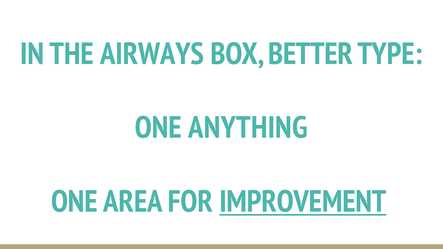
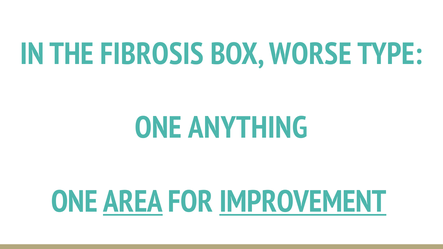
AIRWAYS: AIRWAYS -> FIBROSIS (152, 54)
BETTER: BETTER -> WORSE (310, 54)
AREA underline: none -> present (133, 202)
